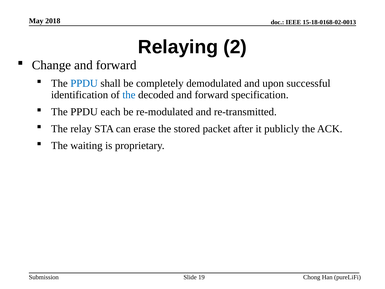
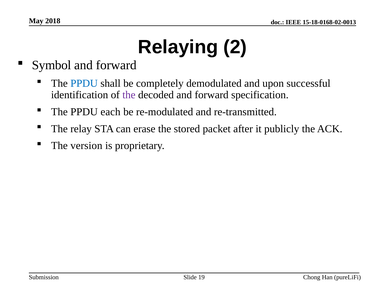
Change: Change -> Symbol (51, 65)
the colour: blue -> purple (129, 95)
waiting: waiting -> version (86, 146)
